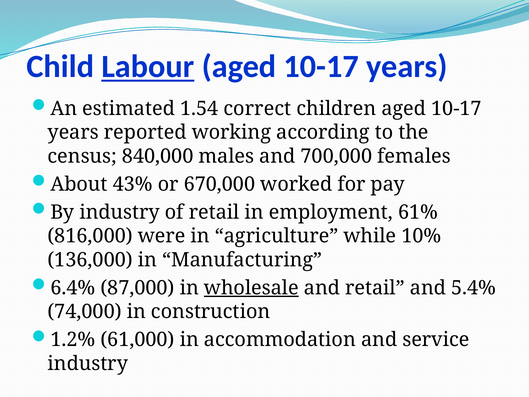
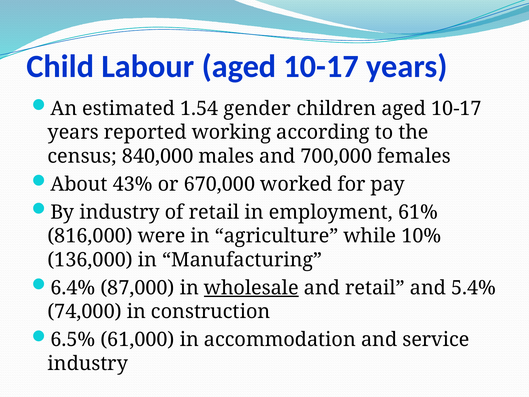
Labour underline: present -> none (148, 67)
correct: correct -> gender (257, 108)
1.2%: 1.2% -> 6.5% (73, 339)
